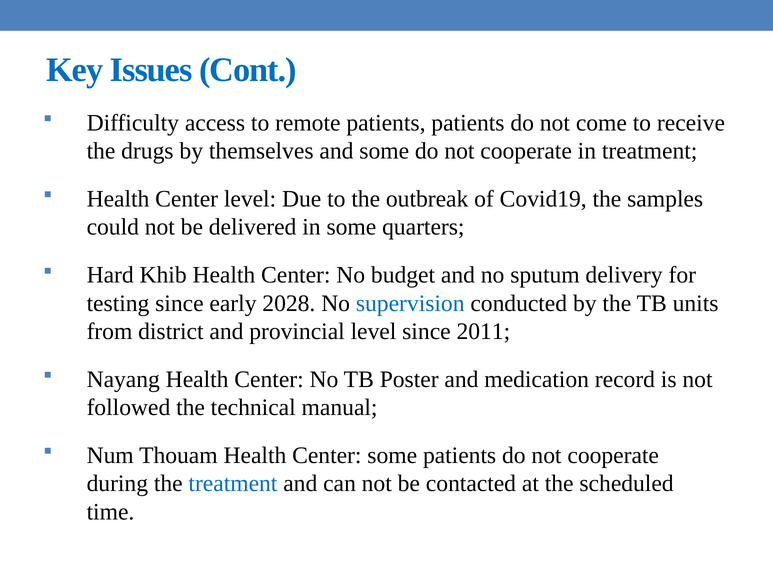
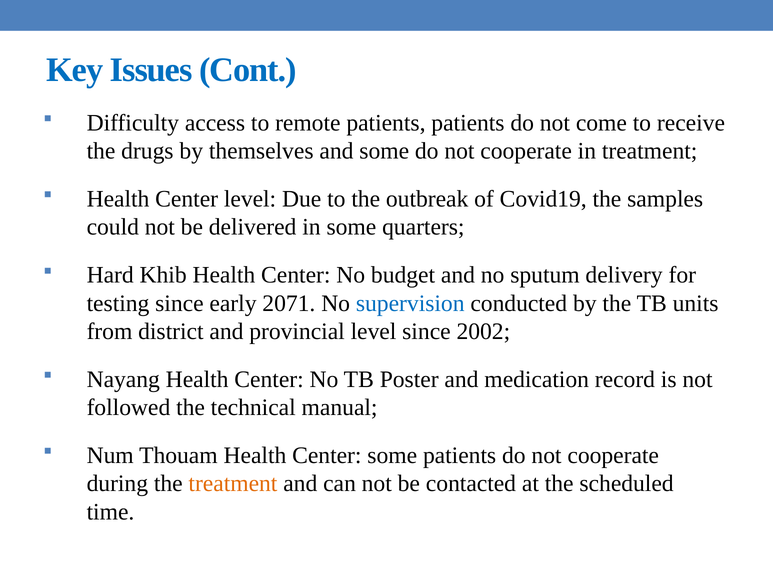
2028: 2028 -> 2071 (289, 303)
2011: 2011 -> 2002 (483, 331)
treatment colour: blue -> orange (233, 483)
